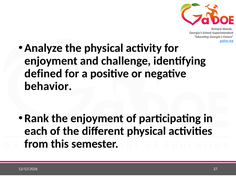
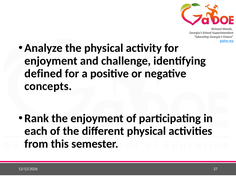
behavior: behavior -> concepts (48, 86)
